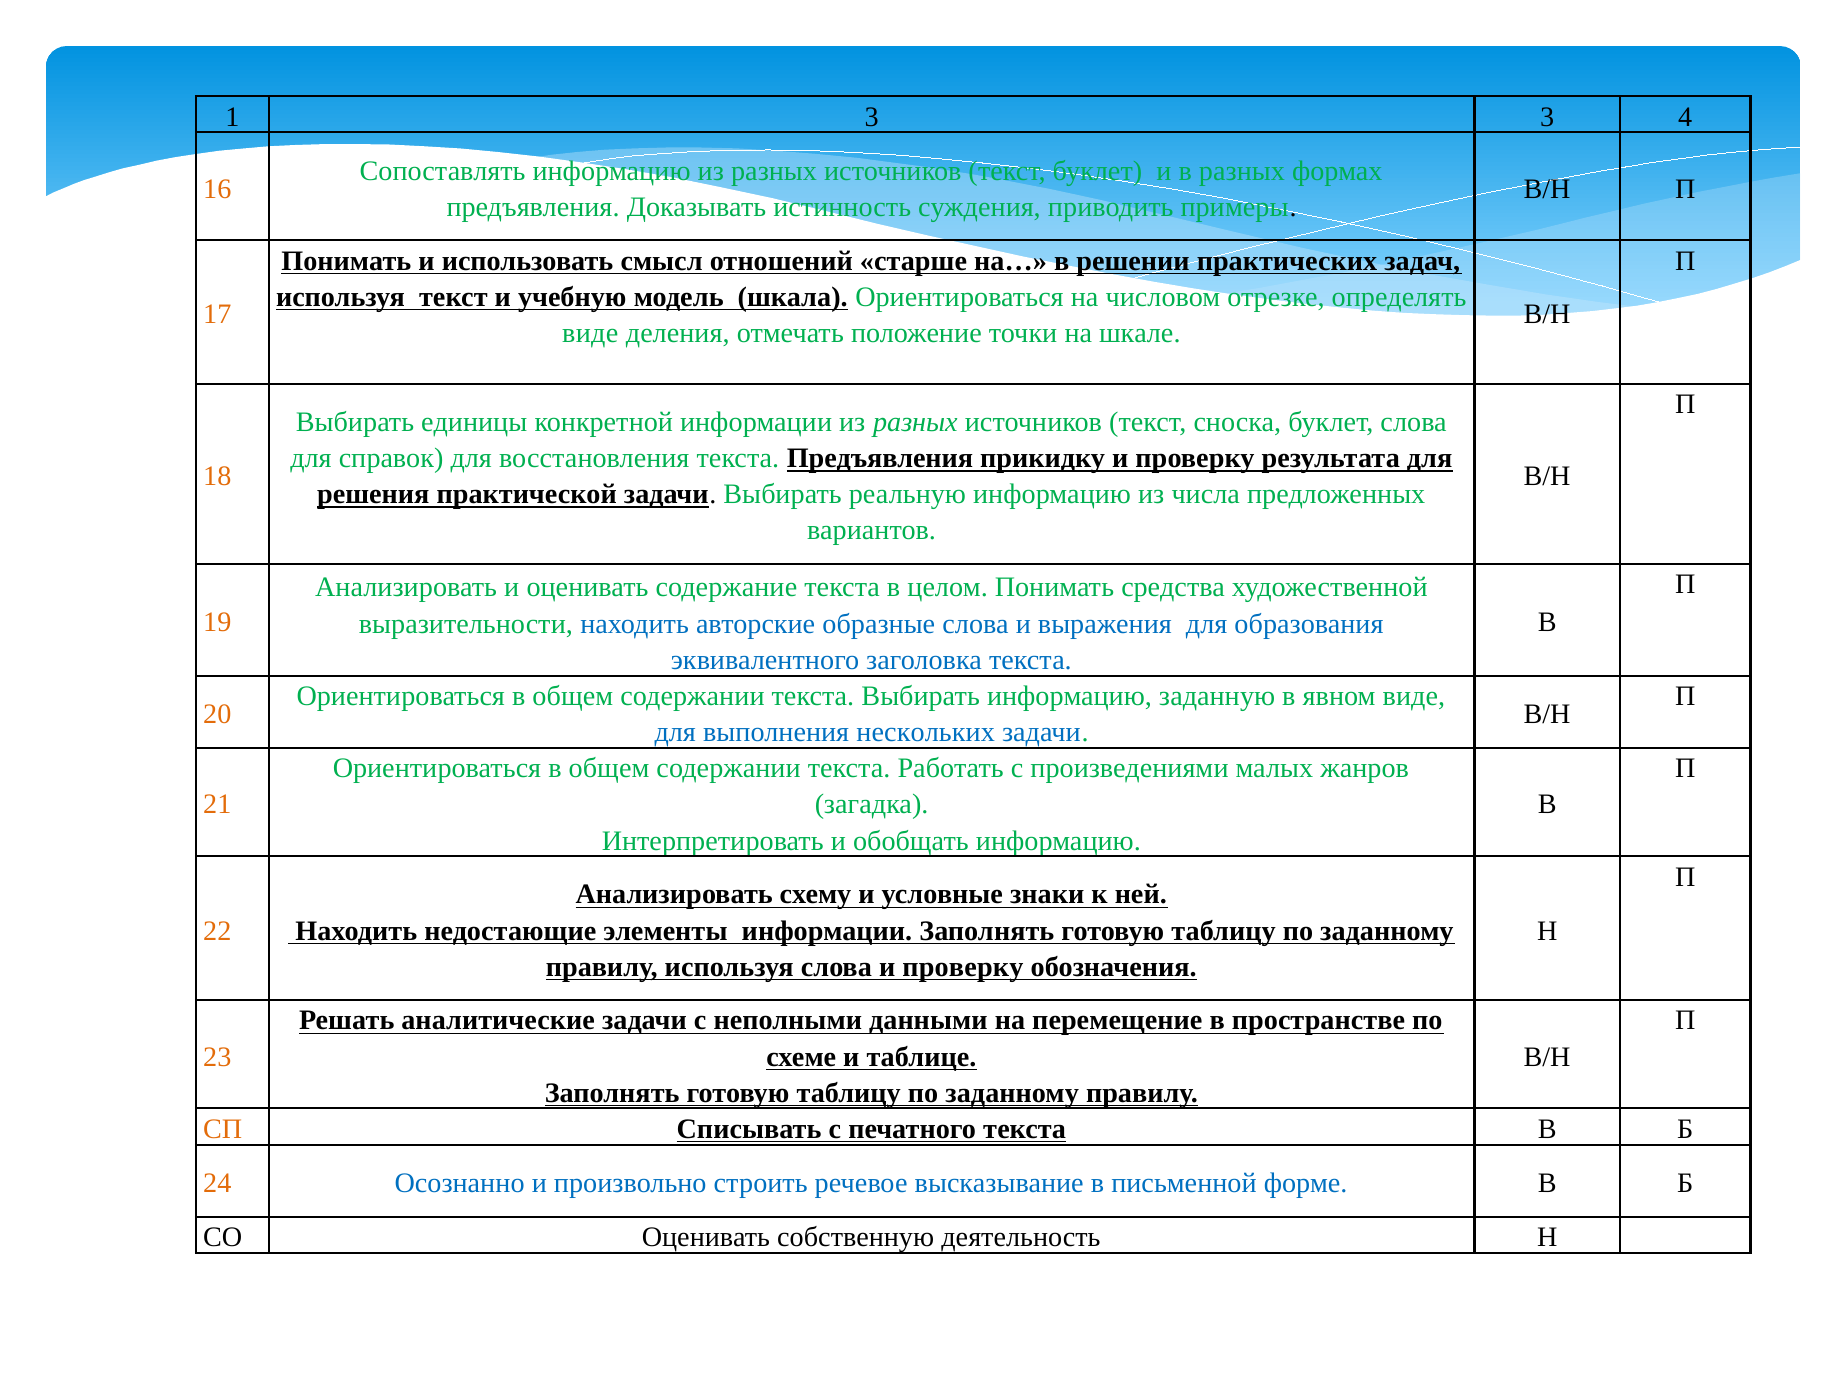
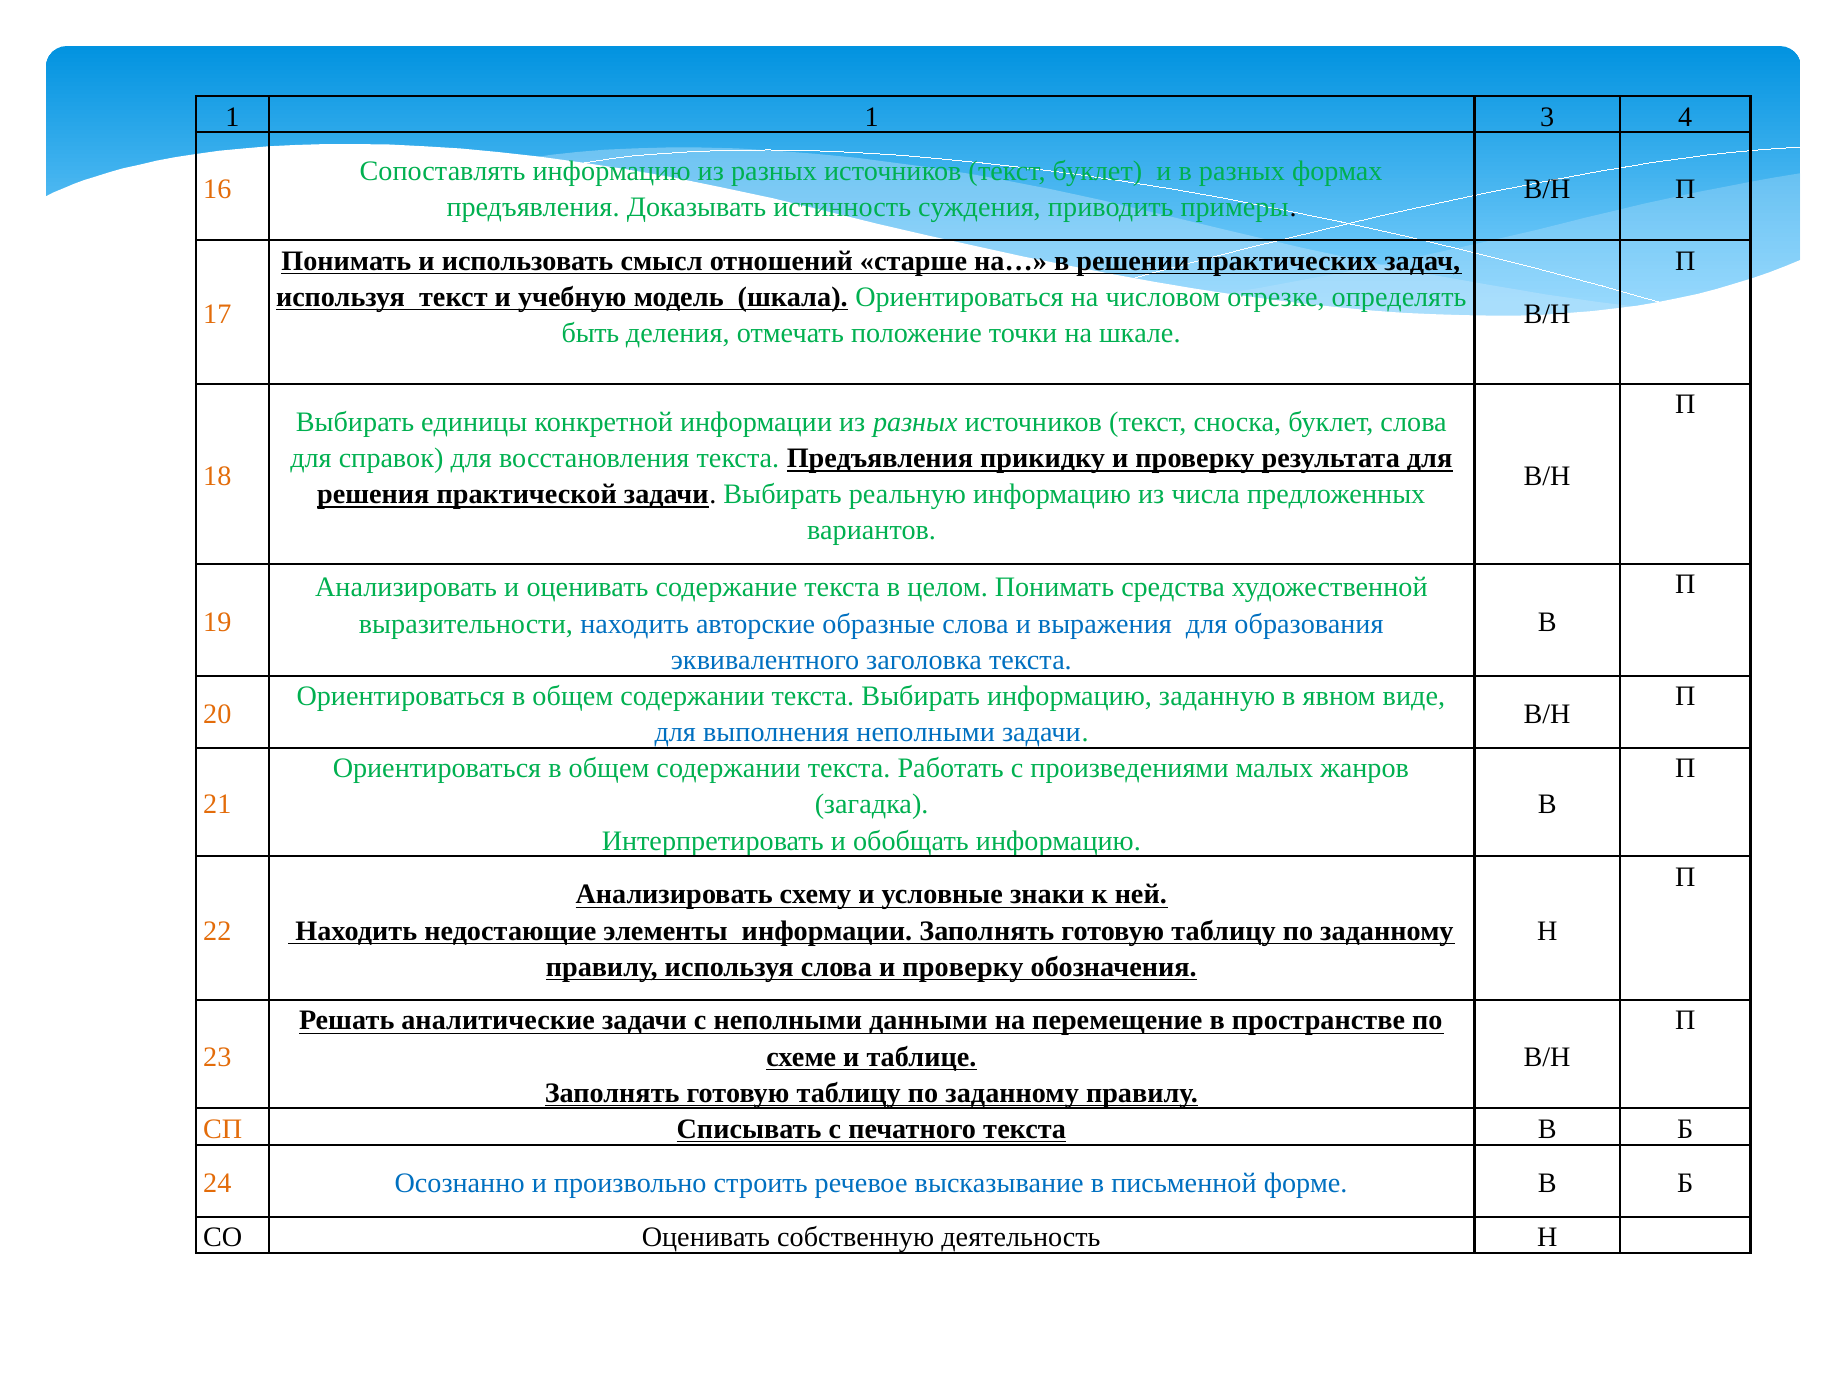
1 3: 3 -> 1 (872, 117)
виде: виде -> быть (591, 333)
выполнения нескольких: нескольких -> неполными (926, 732)
